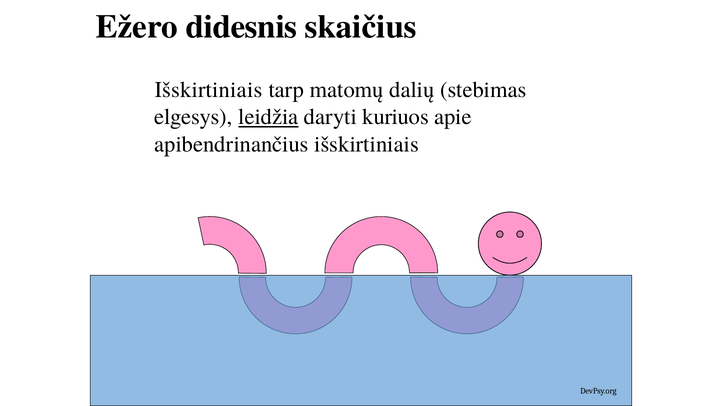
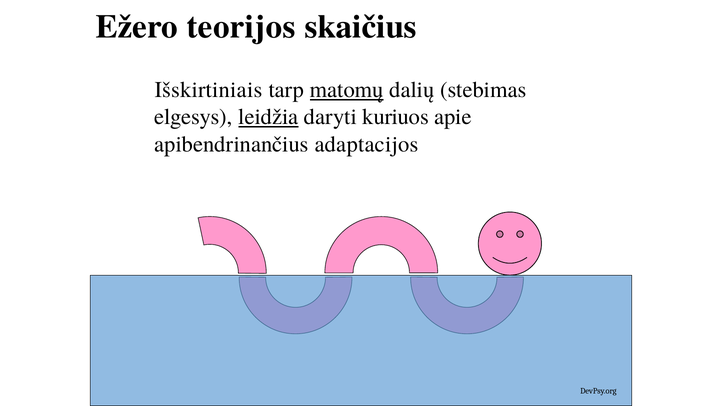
didesnis: didesnis -> teorijos (241, 27)
matomų underline: none -> present (347, 90)
apibendrinančius išskirtiniais: išskirtiniais -> adaptacijos (366, 144)
